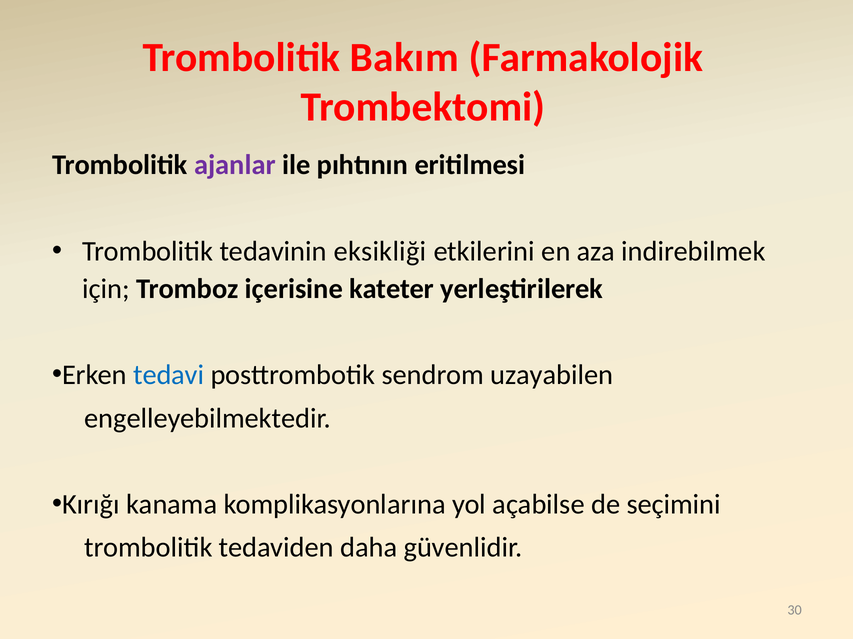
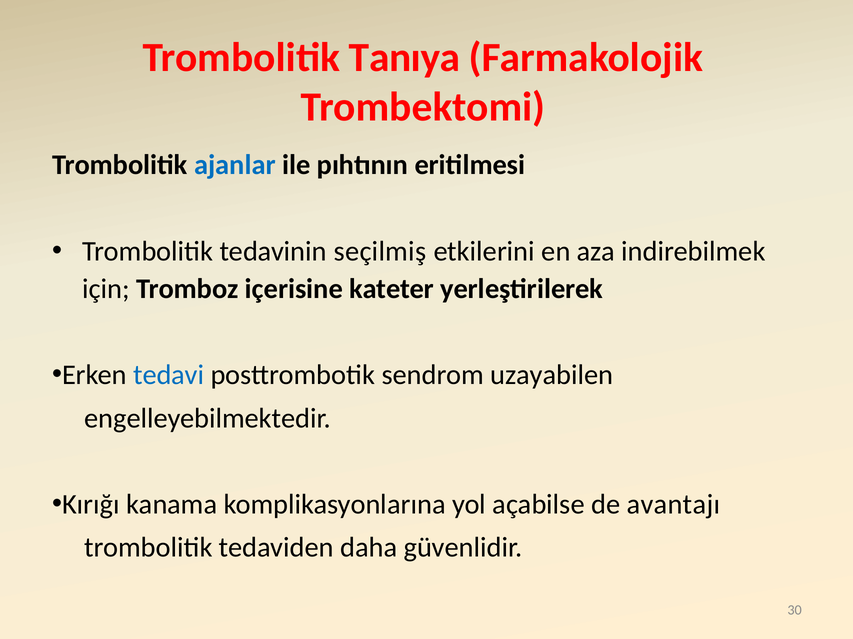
Bakım: Bakım -> Tanıya (405, 58)
ajanlar colour: purple -> blue (235, 165)
eksikliği: eksikliği -> seçilmiş (380, 252)
seçimini: seçimini -> avantajı (673, 505)
